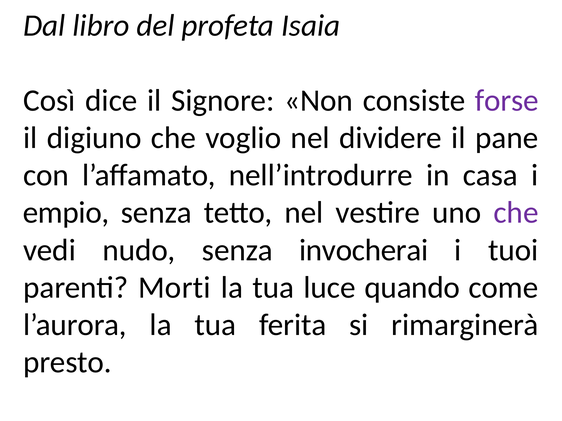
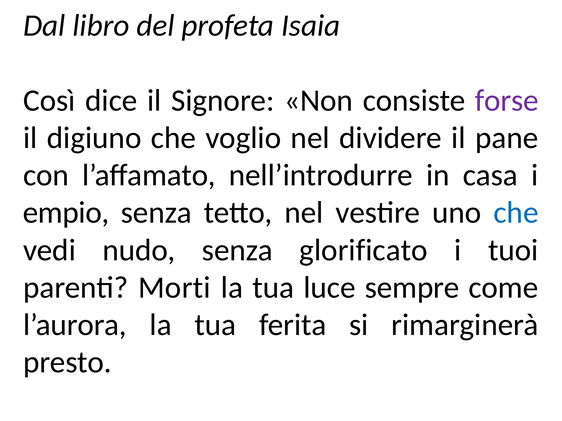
che colour: purple -> blue (516, 213)
invocherai: invocherai -> glorificato (364, 250)
quando: quando -> sempre (412, 288)
